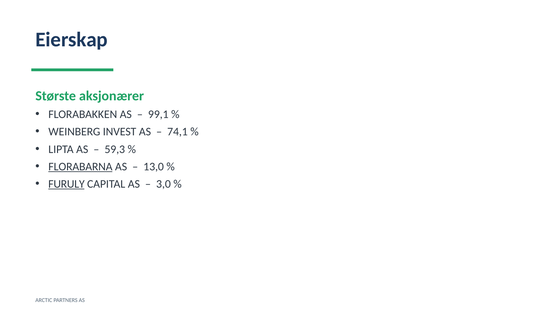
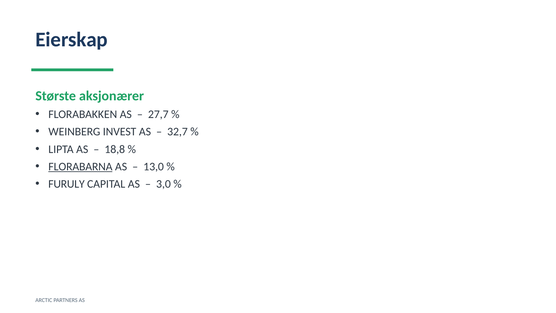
99,1: 99,1 -> 27,7 (158, 114)
74,1: 74,1 -> 32,7 (177, 132)
59,3: 59,3 -> 18,8 (115, 149)
FURULY underline: present -> none (67, 184)
